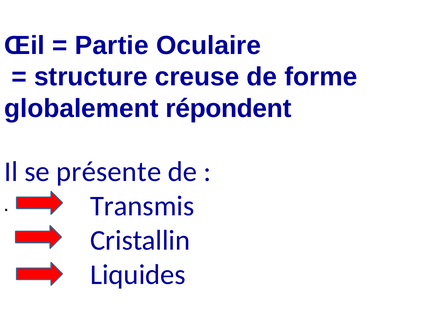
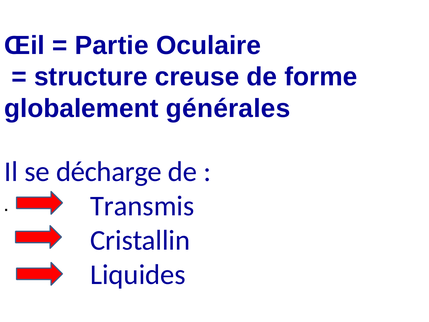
répondent: répondent -> générales (228, 108)
présente: présente -> décharge (109, 172)
